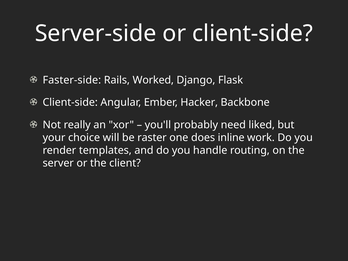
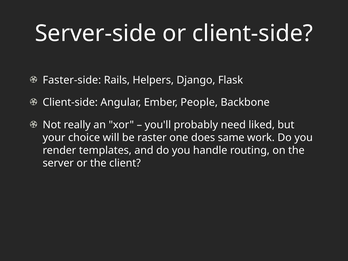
Worked: Worked -> Helpers (153, 80)
Hacker: Hacker -> People (199, 102)
inline: inline -> same (231, 138)
